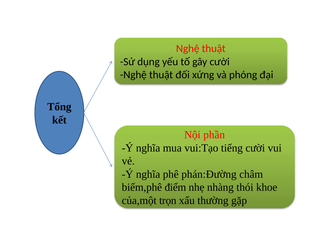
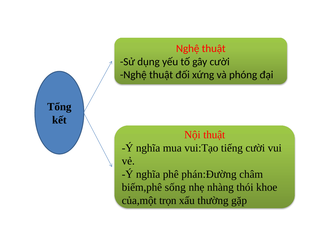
Nội phần: phần -> thuật (214, 134)
điểm: điểm -> sống (175, 187)
